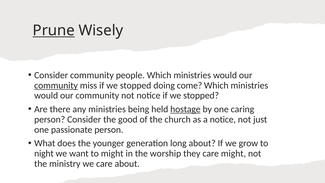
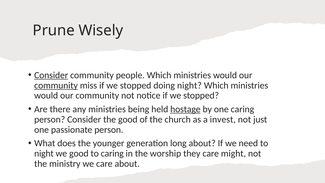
Prune underline: present -> none (54, 30)
Consider underline: none -> present (51, 75)
doing come: come -> night (189, 85)
a notice: notice -> invest (223, 119)
grow: grow -> need (248, 143)
we want: want -> good (79, 153)
to might: might -> caring (112, 153)
